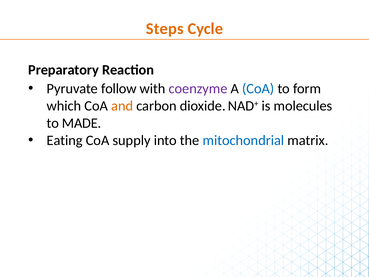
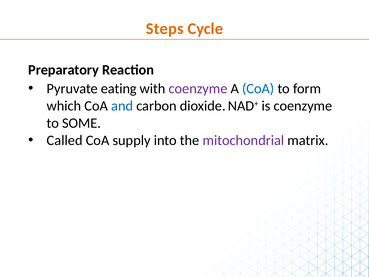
follow: follow -> eating (119, 89)
and colour: orange -> blue (122, 106)
is molecules: molecules -> coenzyme (303, 106)
MADE: MADE -> SOME (82, 123)
Eating: Eating -> Called (65, 140)
mitochondrial colour: blue -> purple (243, 140)
